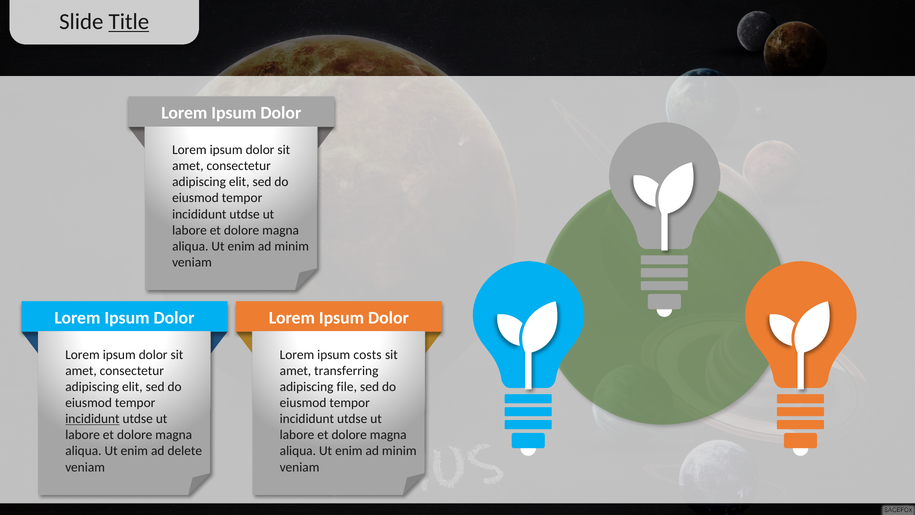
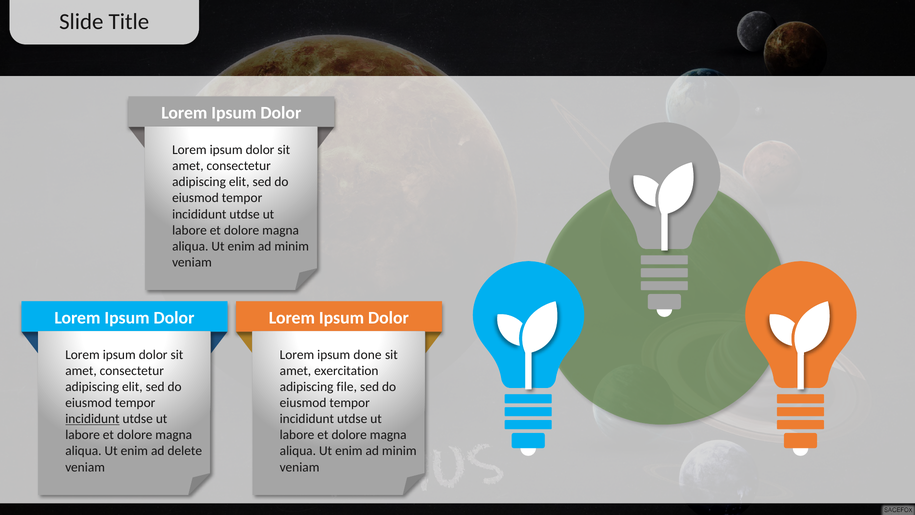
Title underline: present -> none (129, 22)
costs: costs -> done (368, 355)
transferring: transferring -> exercitation (346, 371)
